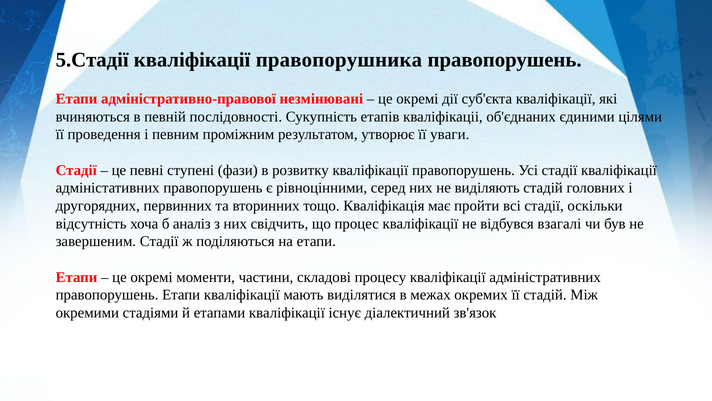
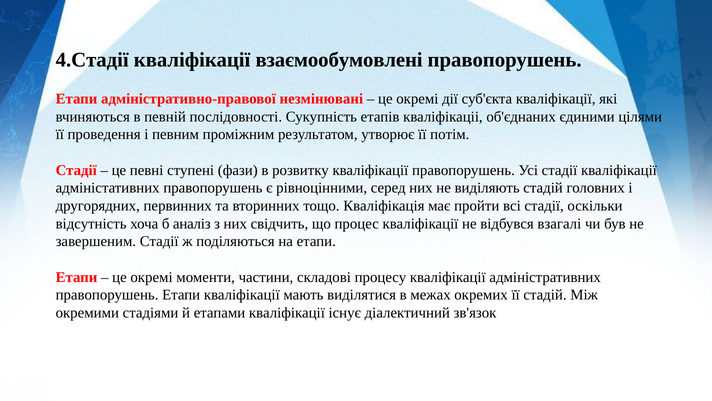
5.Стадії: 5.Стадії -> 4.Стадії (92, 60)
правопорушника: правопорушника -> взаємообумовлені (339, 60)
уваги: уваги -> потім (450, 134)
